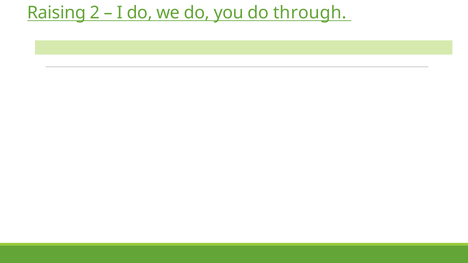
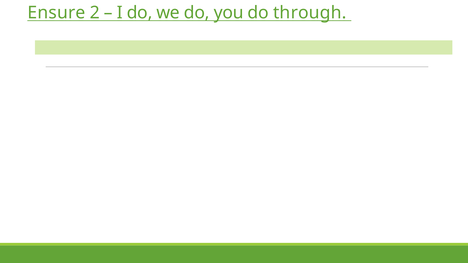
Raising: Raising -> Ensure (56, 13)
